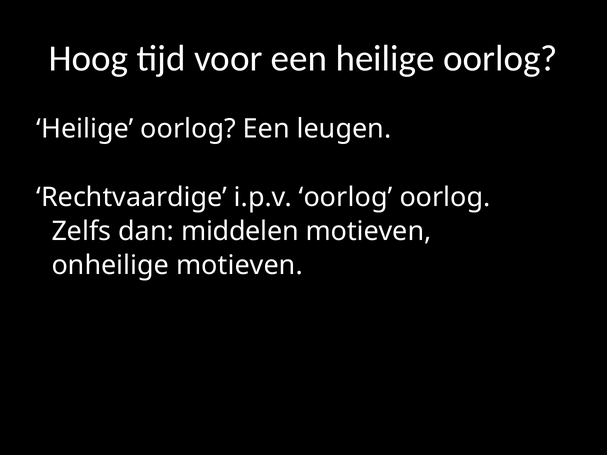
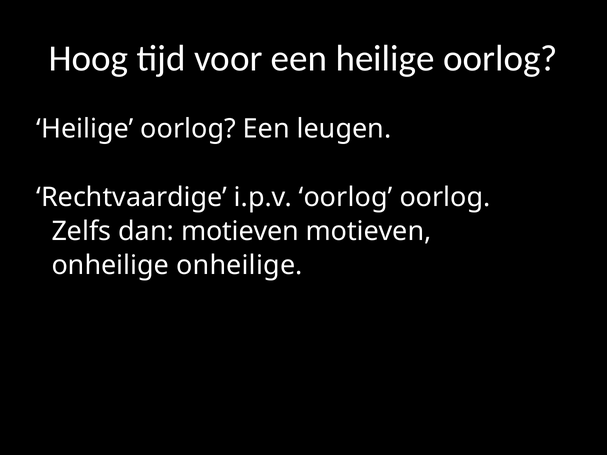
dan middelen: middelen -> motieven (240, 232)
onheilige motieven: motieven -> onheilige (239, 266)
